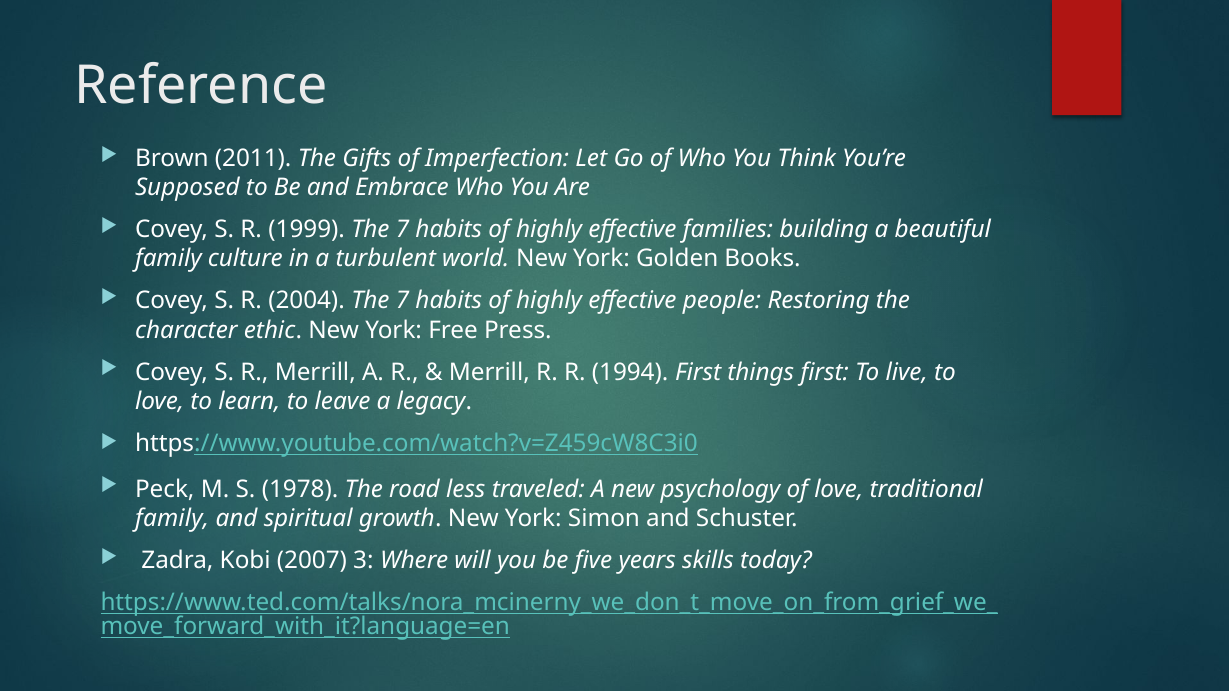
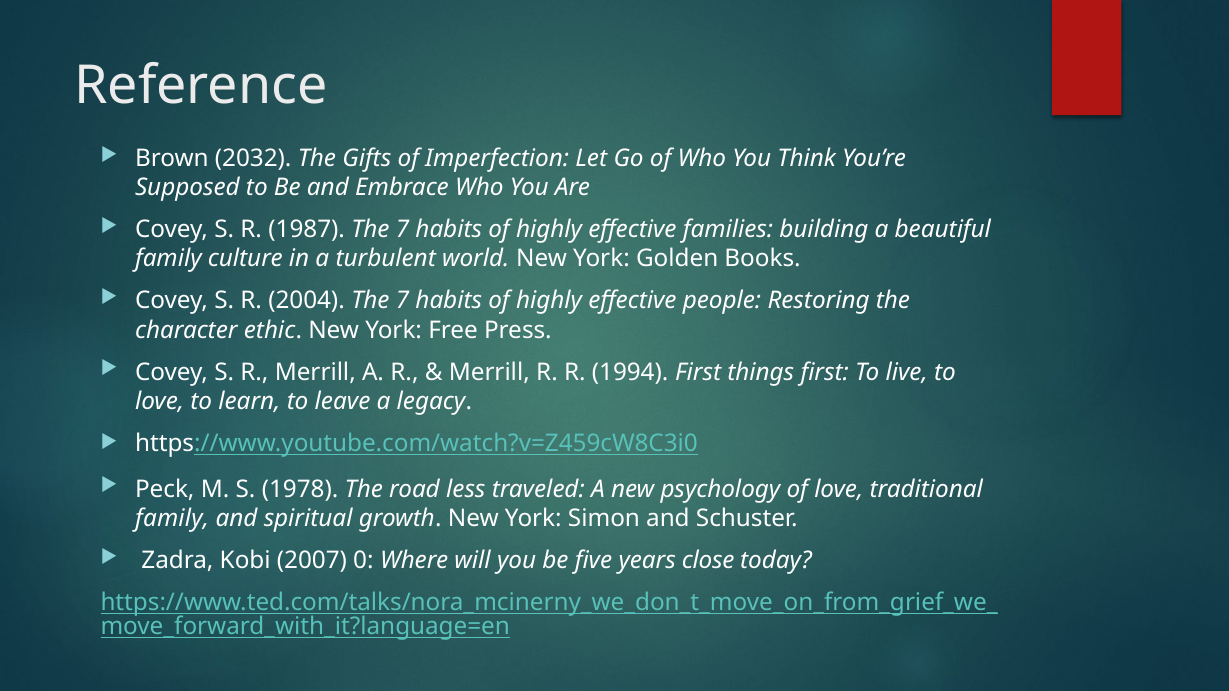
2011: 2011 -> 2032 (253, 159)
1999: 1999 -> 1987 (307, 230)
3: 3 -> 0 (363, 560)
skills: skills -> close (708, 560)
